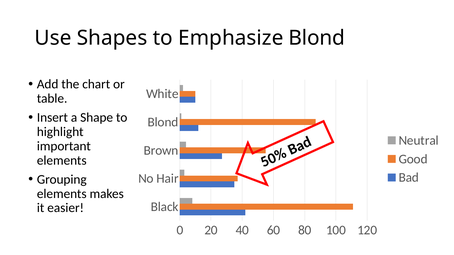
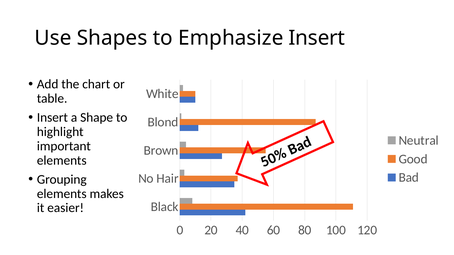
Emphasize Blond: Blond -> Insert (317, 38)
